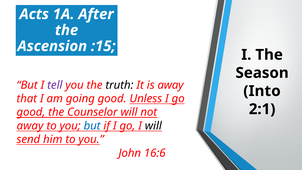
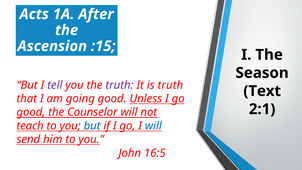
truth colour: black -> purple (119, 85)
is away: away -> truth (170, 85)
Into: Into -> Text (262, 91)
away: away -> teach (30, 126)
will colour: black -> blue (153, 126)
16:6: 16:6 -> 16:5 (155, 153)
